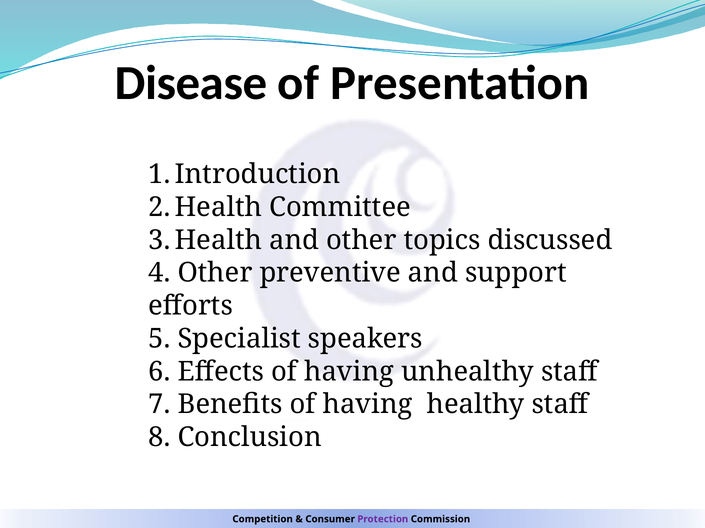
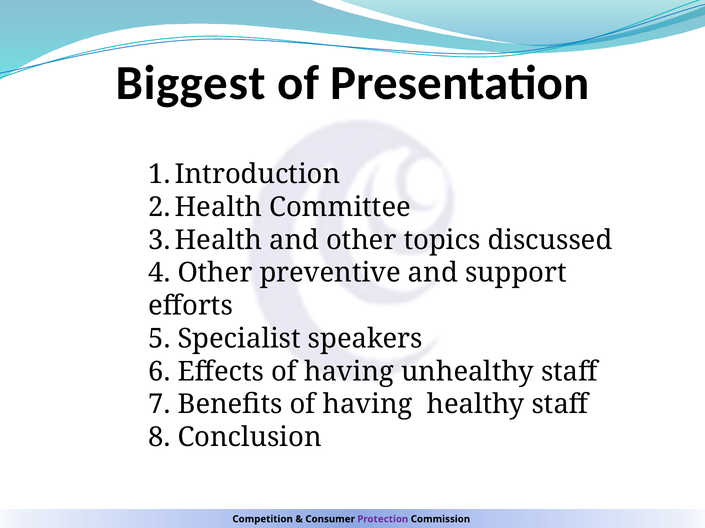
Disease: Disease -> Biggest (191, 83)
